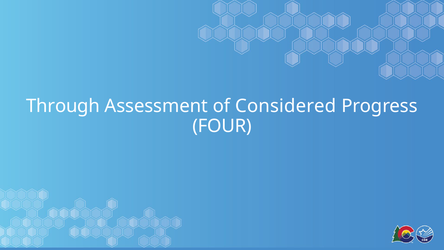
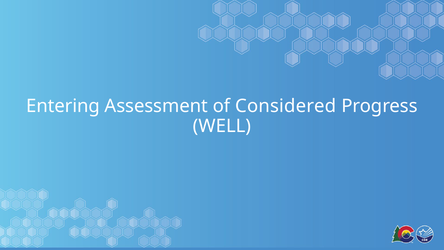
Through: Through -> Entering (63, 106)
FOUR: FOUR -> WELL (222, 126)
